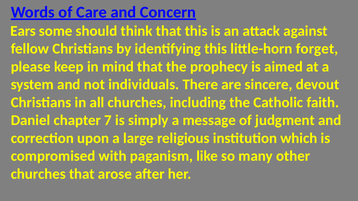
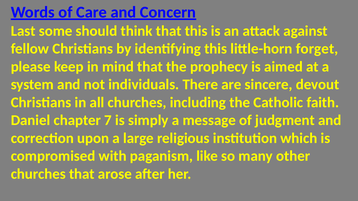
Ears: Ears -> Last (23, 31)
